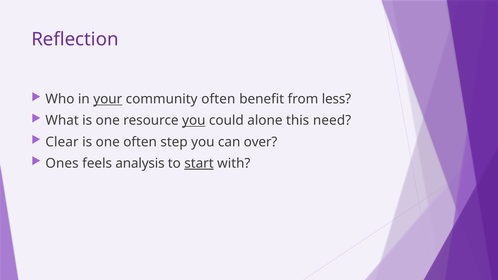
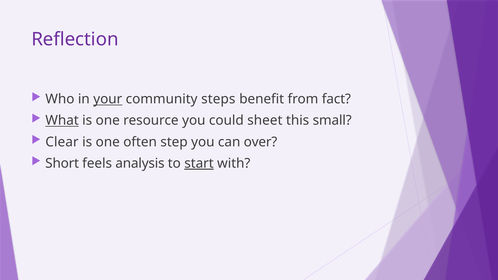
community often: often -> steps (218, 99)
less: less -> fact (336, 99)
What underline: none -> present (62, 121)
you underline: present -> none (194, 121)
alone: alone -> sheet (265, 121)
need: need -> small (332, 121)
Ones: Ones -> Short (62, 163)
